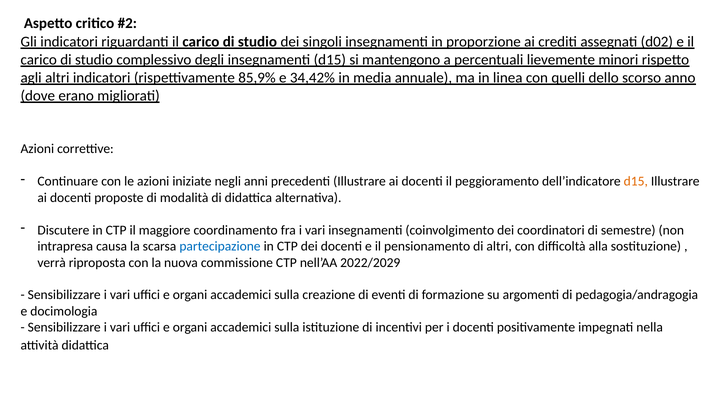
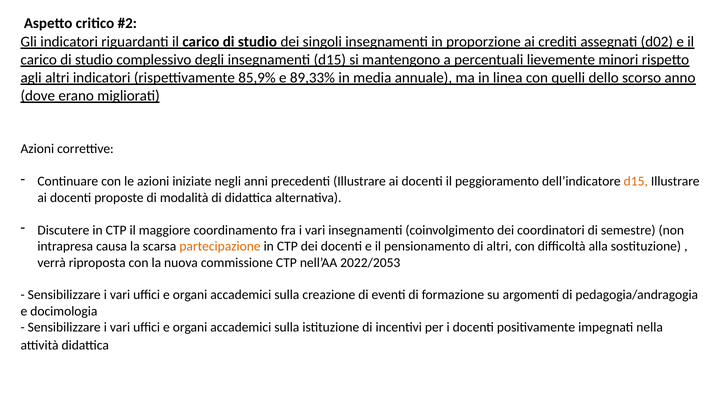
34,42%: 34,42% -> 89,33% (312, 78)
partecipazione colour: blue -> orange (220, 246)
2022/2029: 2022/2029 -> 2022/2053 (370, 263)
